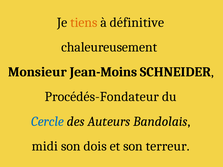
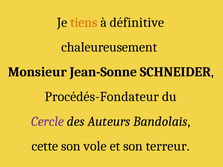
Jean-Moins: Jean-Moins -> Jean-Sonne (103, 72)
Cercle colour: blue -> purple (47, 122)
midi: midi -> cette (45, 146)
dois: dois -> vole (95, 146)
